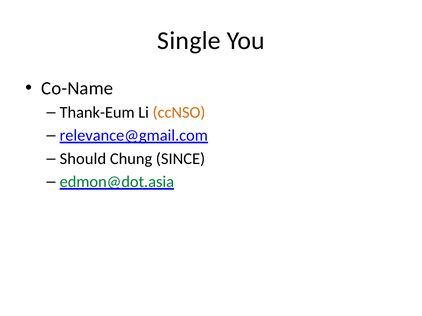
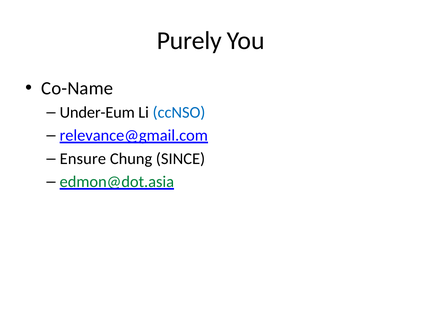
Single: Single -> Purely (189, 41)
Thank-Eum: Thank-Eum -> Under-Eum (97, 113)
ccNSO colour: orange -> blue (179, 113)
Should: Should -> Ensure (83, 159)
